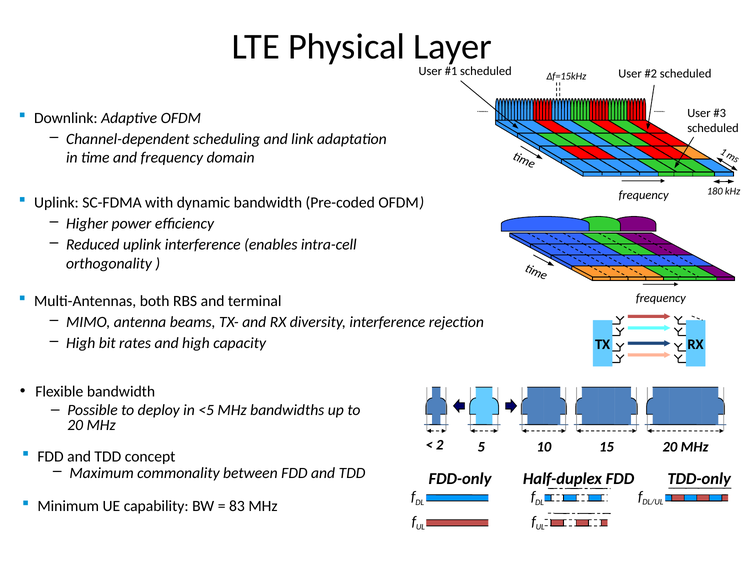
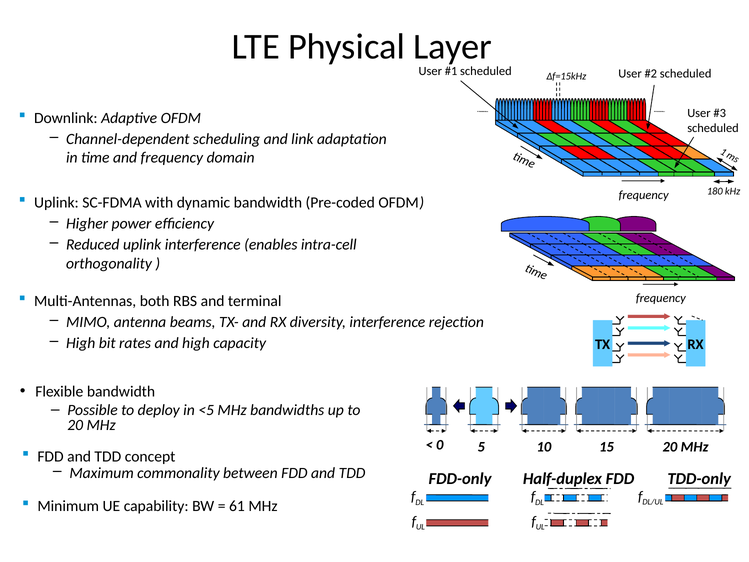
2: 2 -> 0 (440, 445)
83: 83 -> 61 (237, 506)
